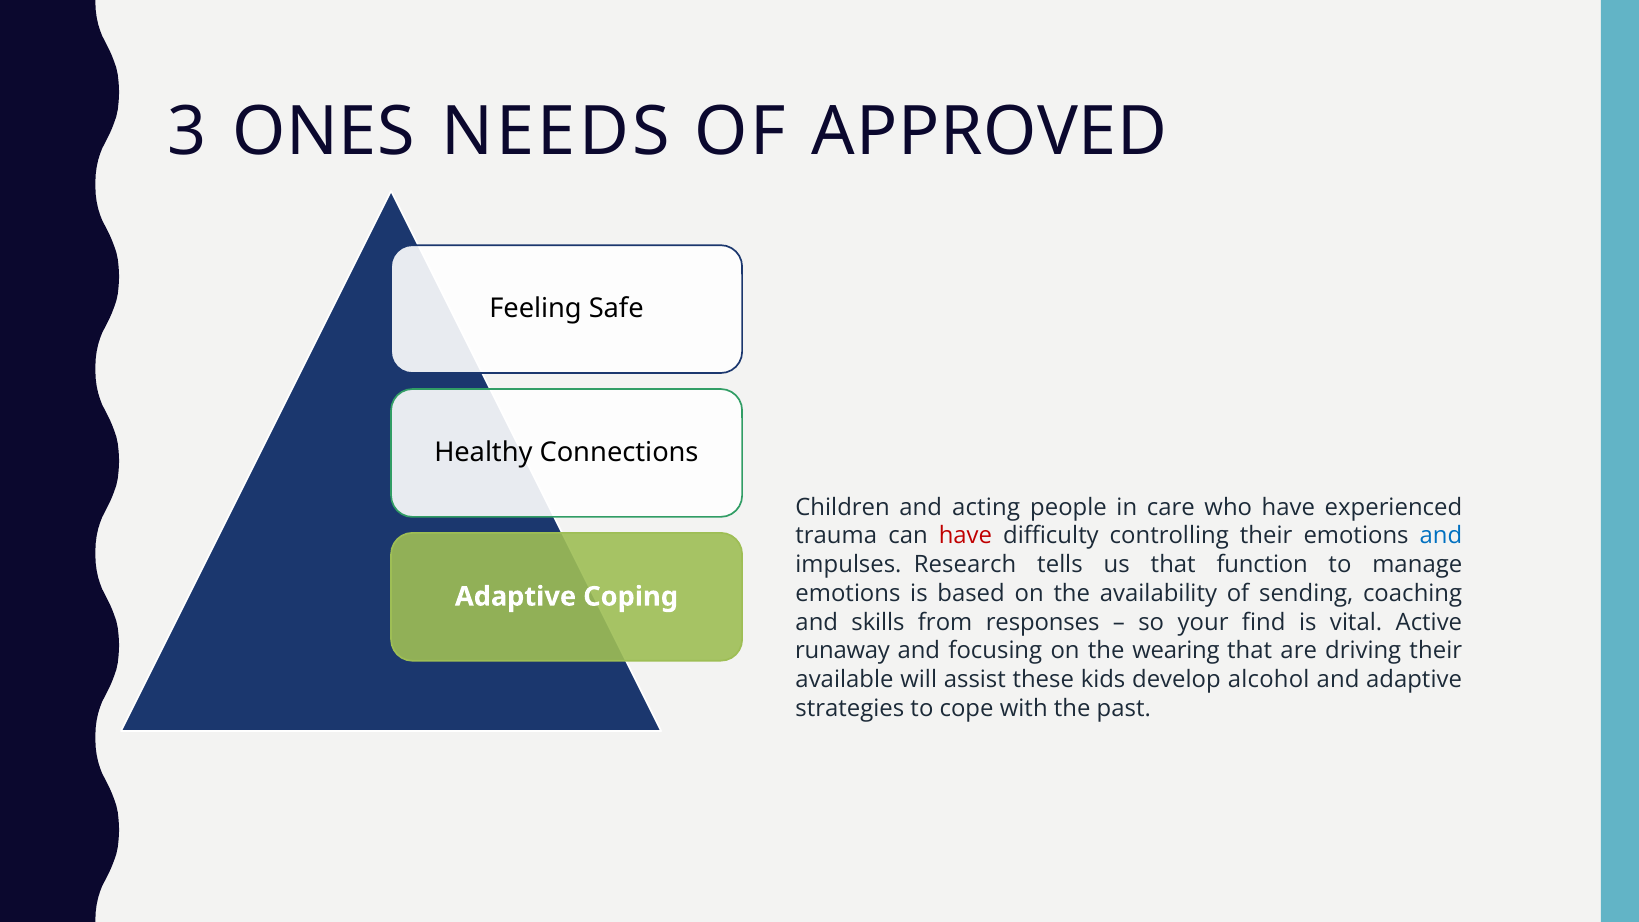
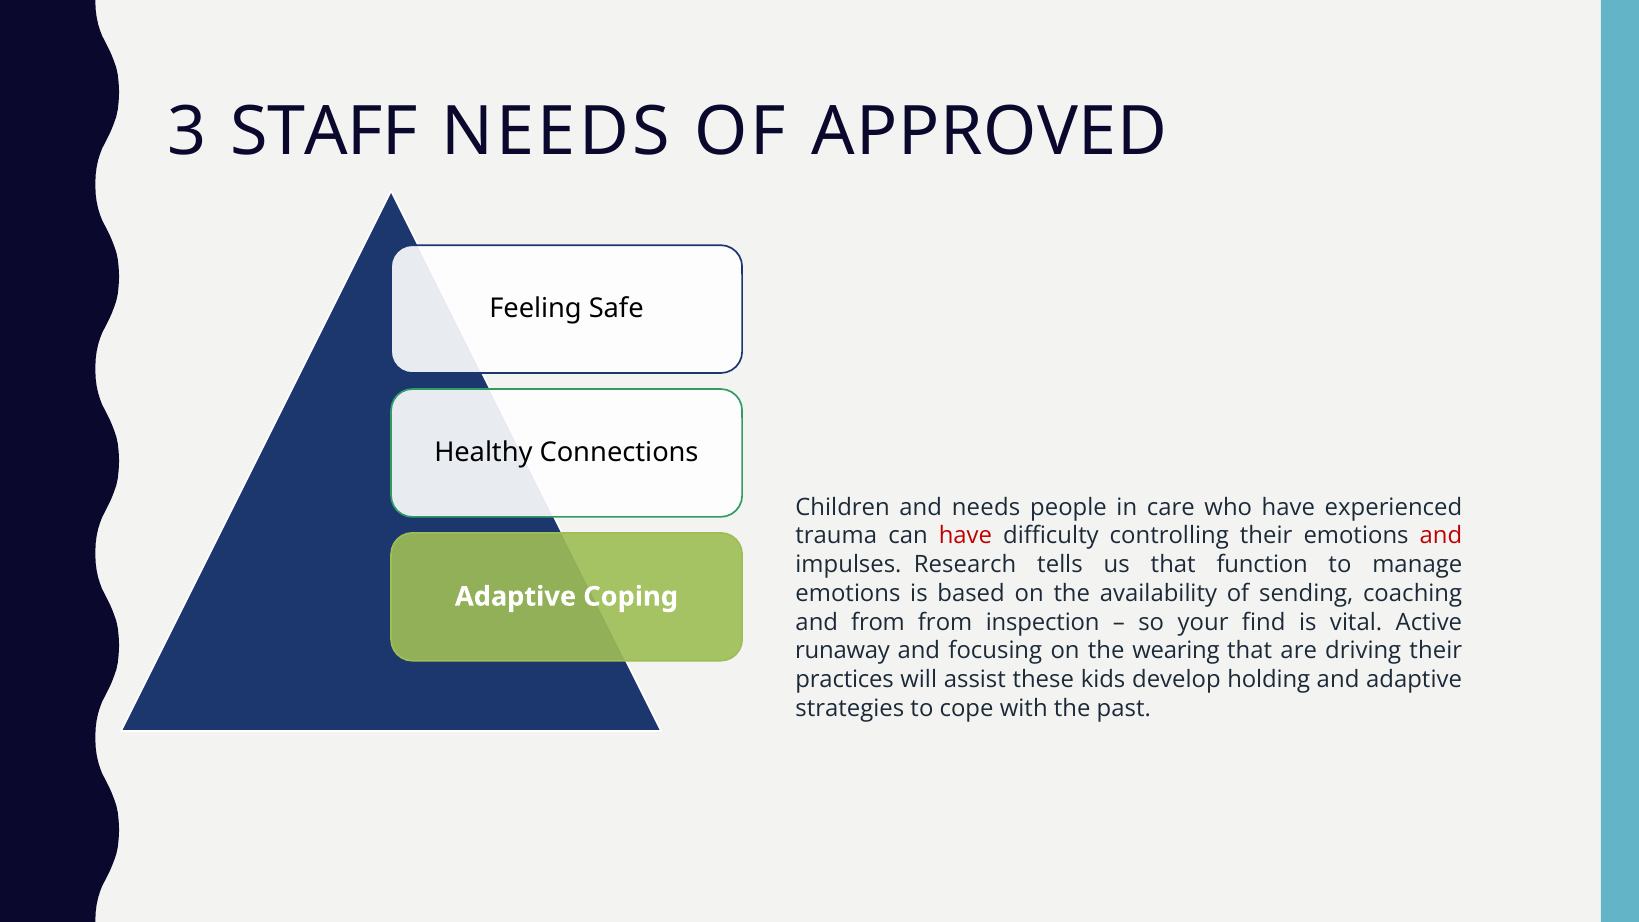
ONES: ONES -> STAFF (324, 132)
and acting: acting -> needs (986, 507)
and colour: blue -> red (1441, 536)
and skills: skills -> from (878, 622)
responses: responses -> inspection (1043, 622)
available: available -> practices (845, 680)
alcohol: alcohol -> holding (1269, 680)
